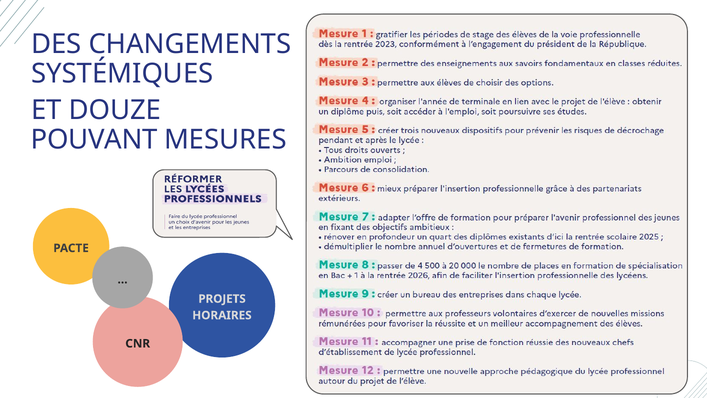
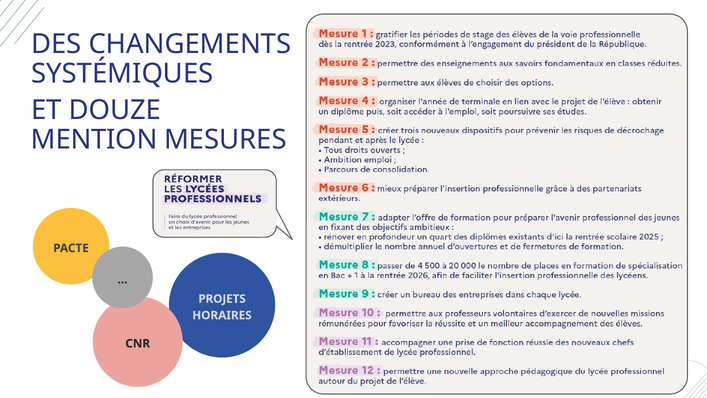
POUVANT: POUVANT -> MENTION (94, 139)
